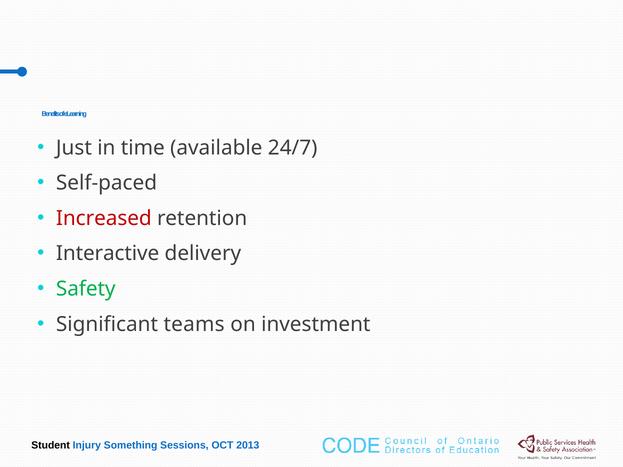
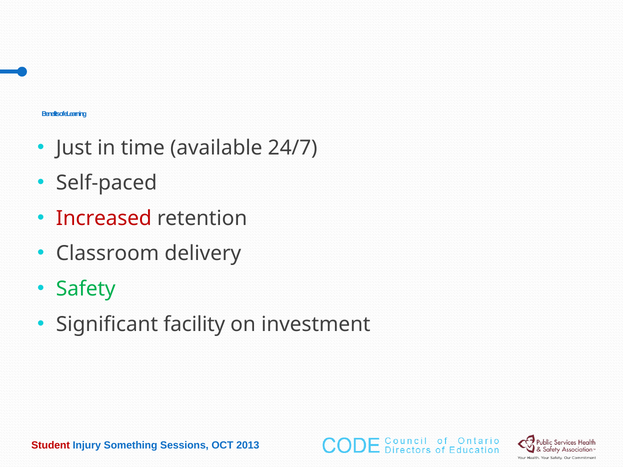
Interactive: Interactive -> Classroom (108, 254)
teams: teams -> facility (194, 324)
Student colour: black -> red (51, 446)
